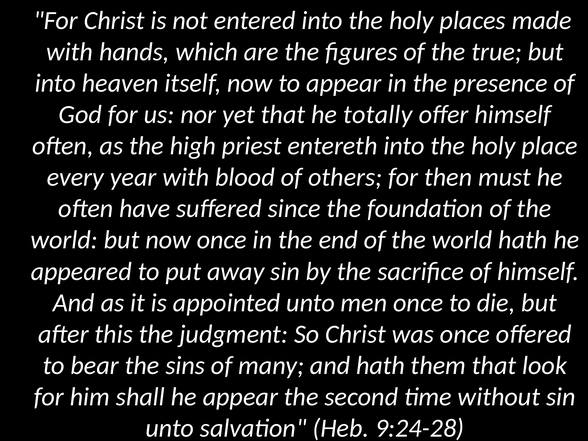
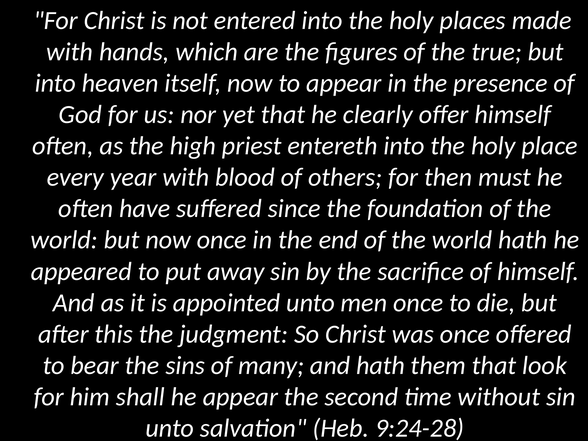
totally: totally -> clearly (378, 115)
